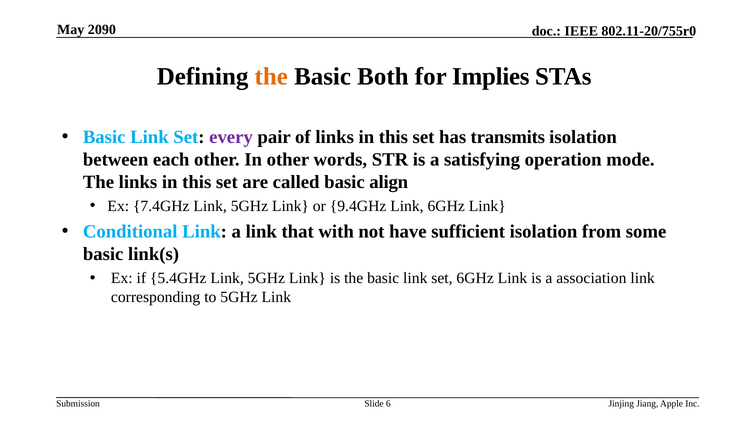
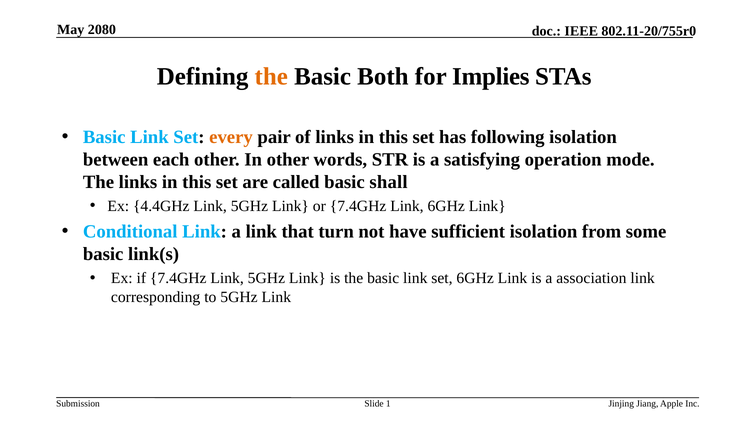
2090: 2090 -> 2080 (102, 30)
every colour: purple -> orange (231, 137)
transmits: transmits -> following (508, 137)
align: align -> shall (389, 182)
7.4GHz: 7.4GHz -> 4.4GHz (161, 206)
or 9.4GHz: 9.4GHz -> 7.4GHz (358, 206)
with: with -> turn (336, 232)
if 5.4GHz: 5.4GHz -> 7.4GHz (178, 279)
6: 6 -> 1 (388, 404)
